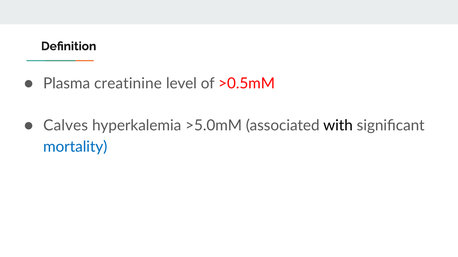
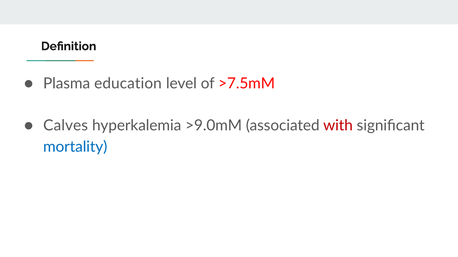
creatinine: creatinine -> education (128, 84)
>0.5mM: >0.5mM -> >7.5mM (247, 84)
>5.0mM: >5.0mM -> >9.0mM (214, 126)
with colour: black -> red (338, 126)
